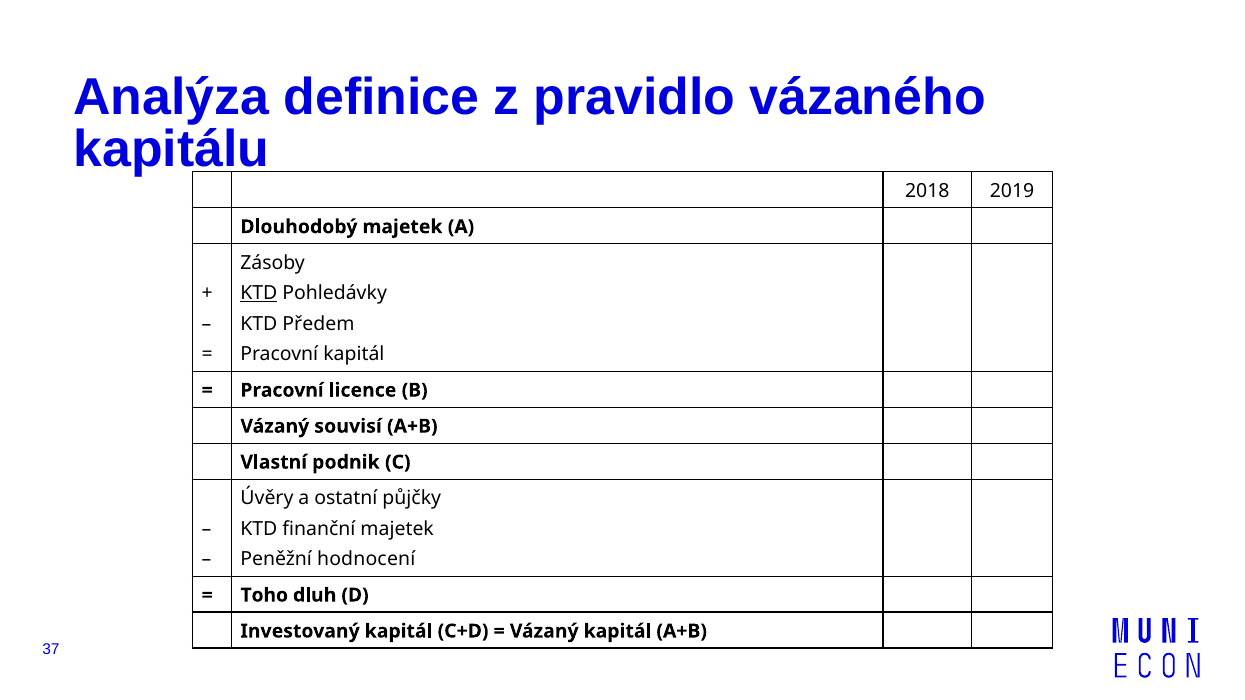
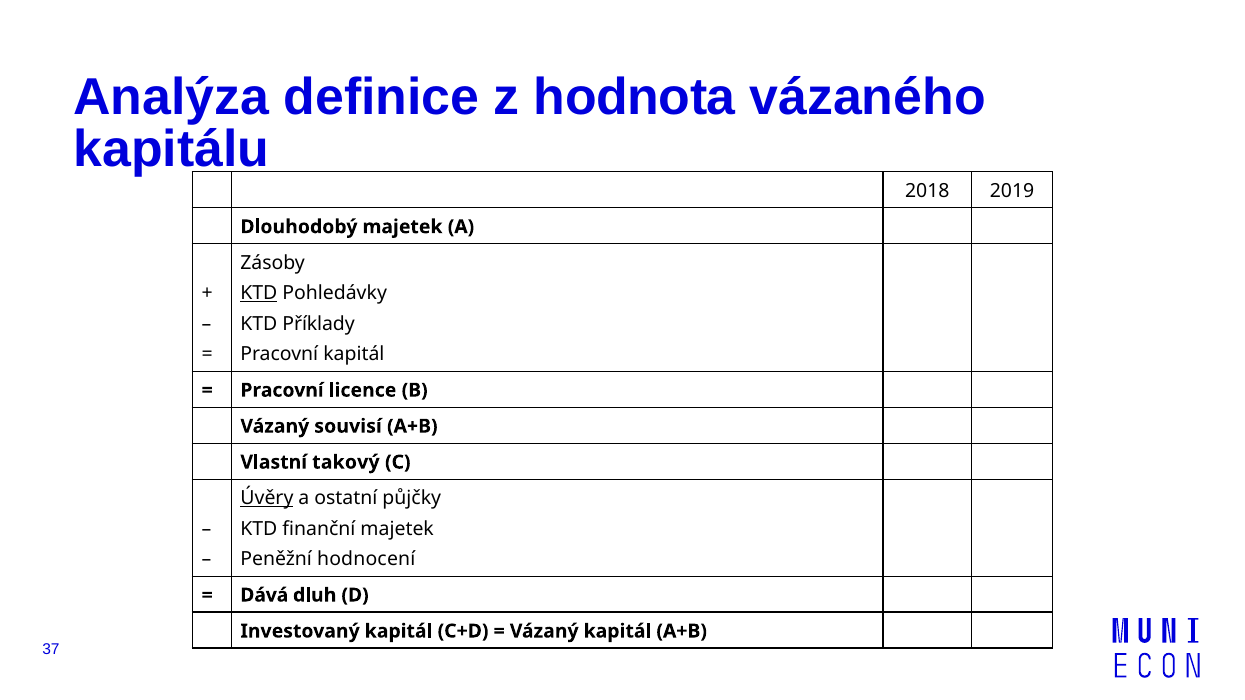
pravidlo: pravidlo -> hodnota (635, 98)
Předem: Předem -> Příklady (319, 324)
podnik: podnik -> takový (346, 462)
Úvěry underline: none -> present (267, 498)
Toho: Toho -> Dává (264, 595)
